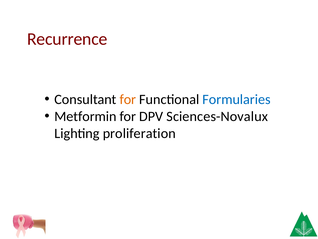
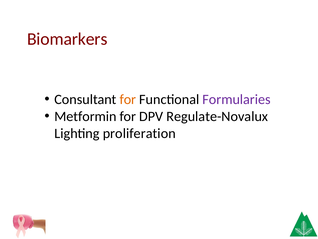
Recurrence: Recurrence -> Biomarkers (67, 39)
Formularies colour: blue -> purple (237, 99)
Sciences-Novalux: Sciences-Novalux -> Regulate-Novalux (217, 116)
